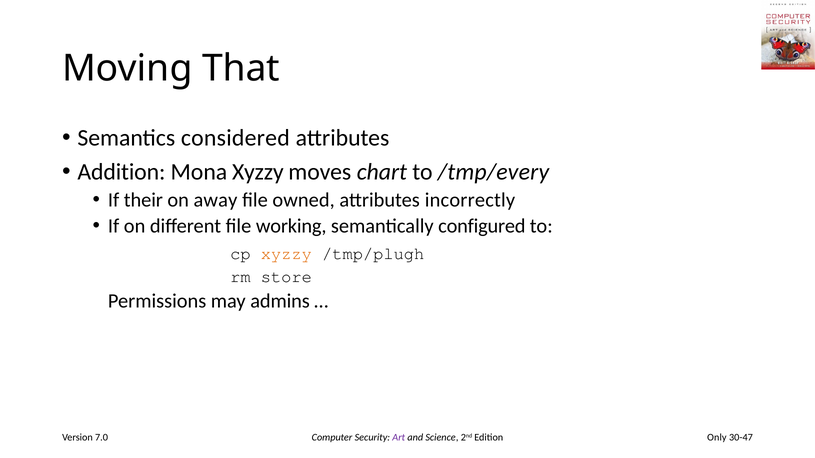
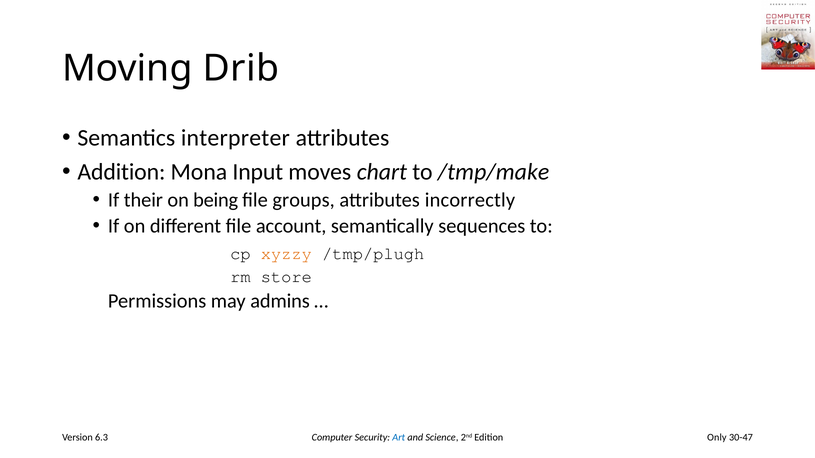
That: That -> Drib (241, 68)
considered: considered -> interpreter (235, 138)
Mona Xyzzy: Xyzzy -> Input (258, 172)
/tmp/every: /tmp/every -> /tmp/make (494, 172)
away: away -> being (216, 200)
owned: owned -> groups (304, 200)
working: working -> account (291, 226)
configured: configured -> sequences (482, 226)
7.0: 7.0 -> 6.3 (102, 438)
Art colour: purple -> blue (399, 438)
